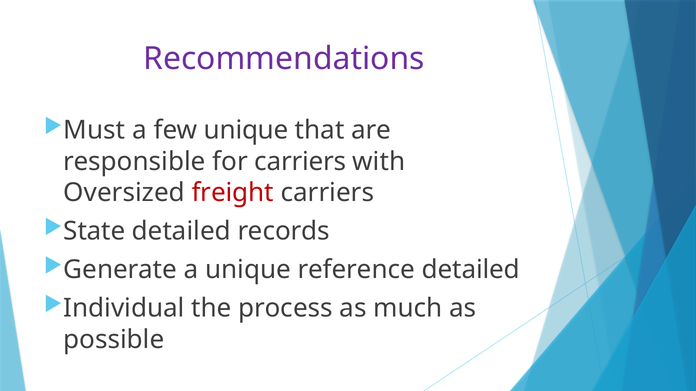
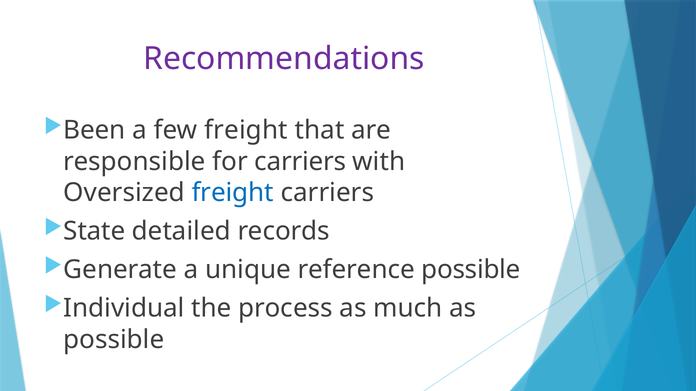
Must: Must -> Been (95, 130)
few unique: unique -> freight (246, 130)
freight colour: red -> blue (233, 193)
reference detailed: detailed -> possible (471, 270)
